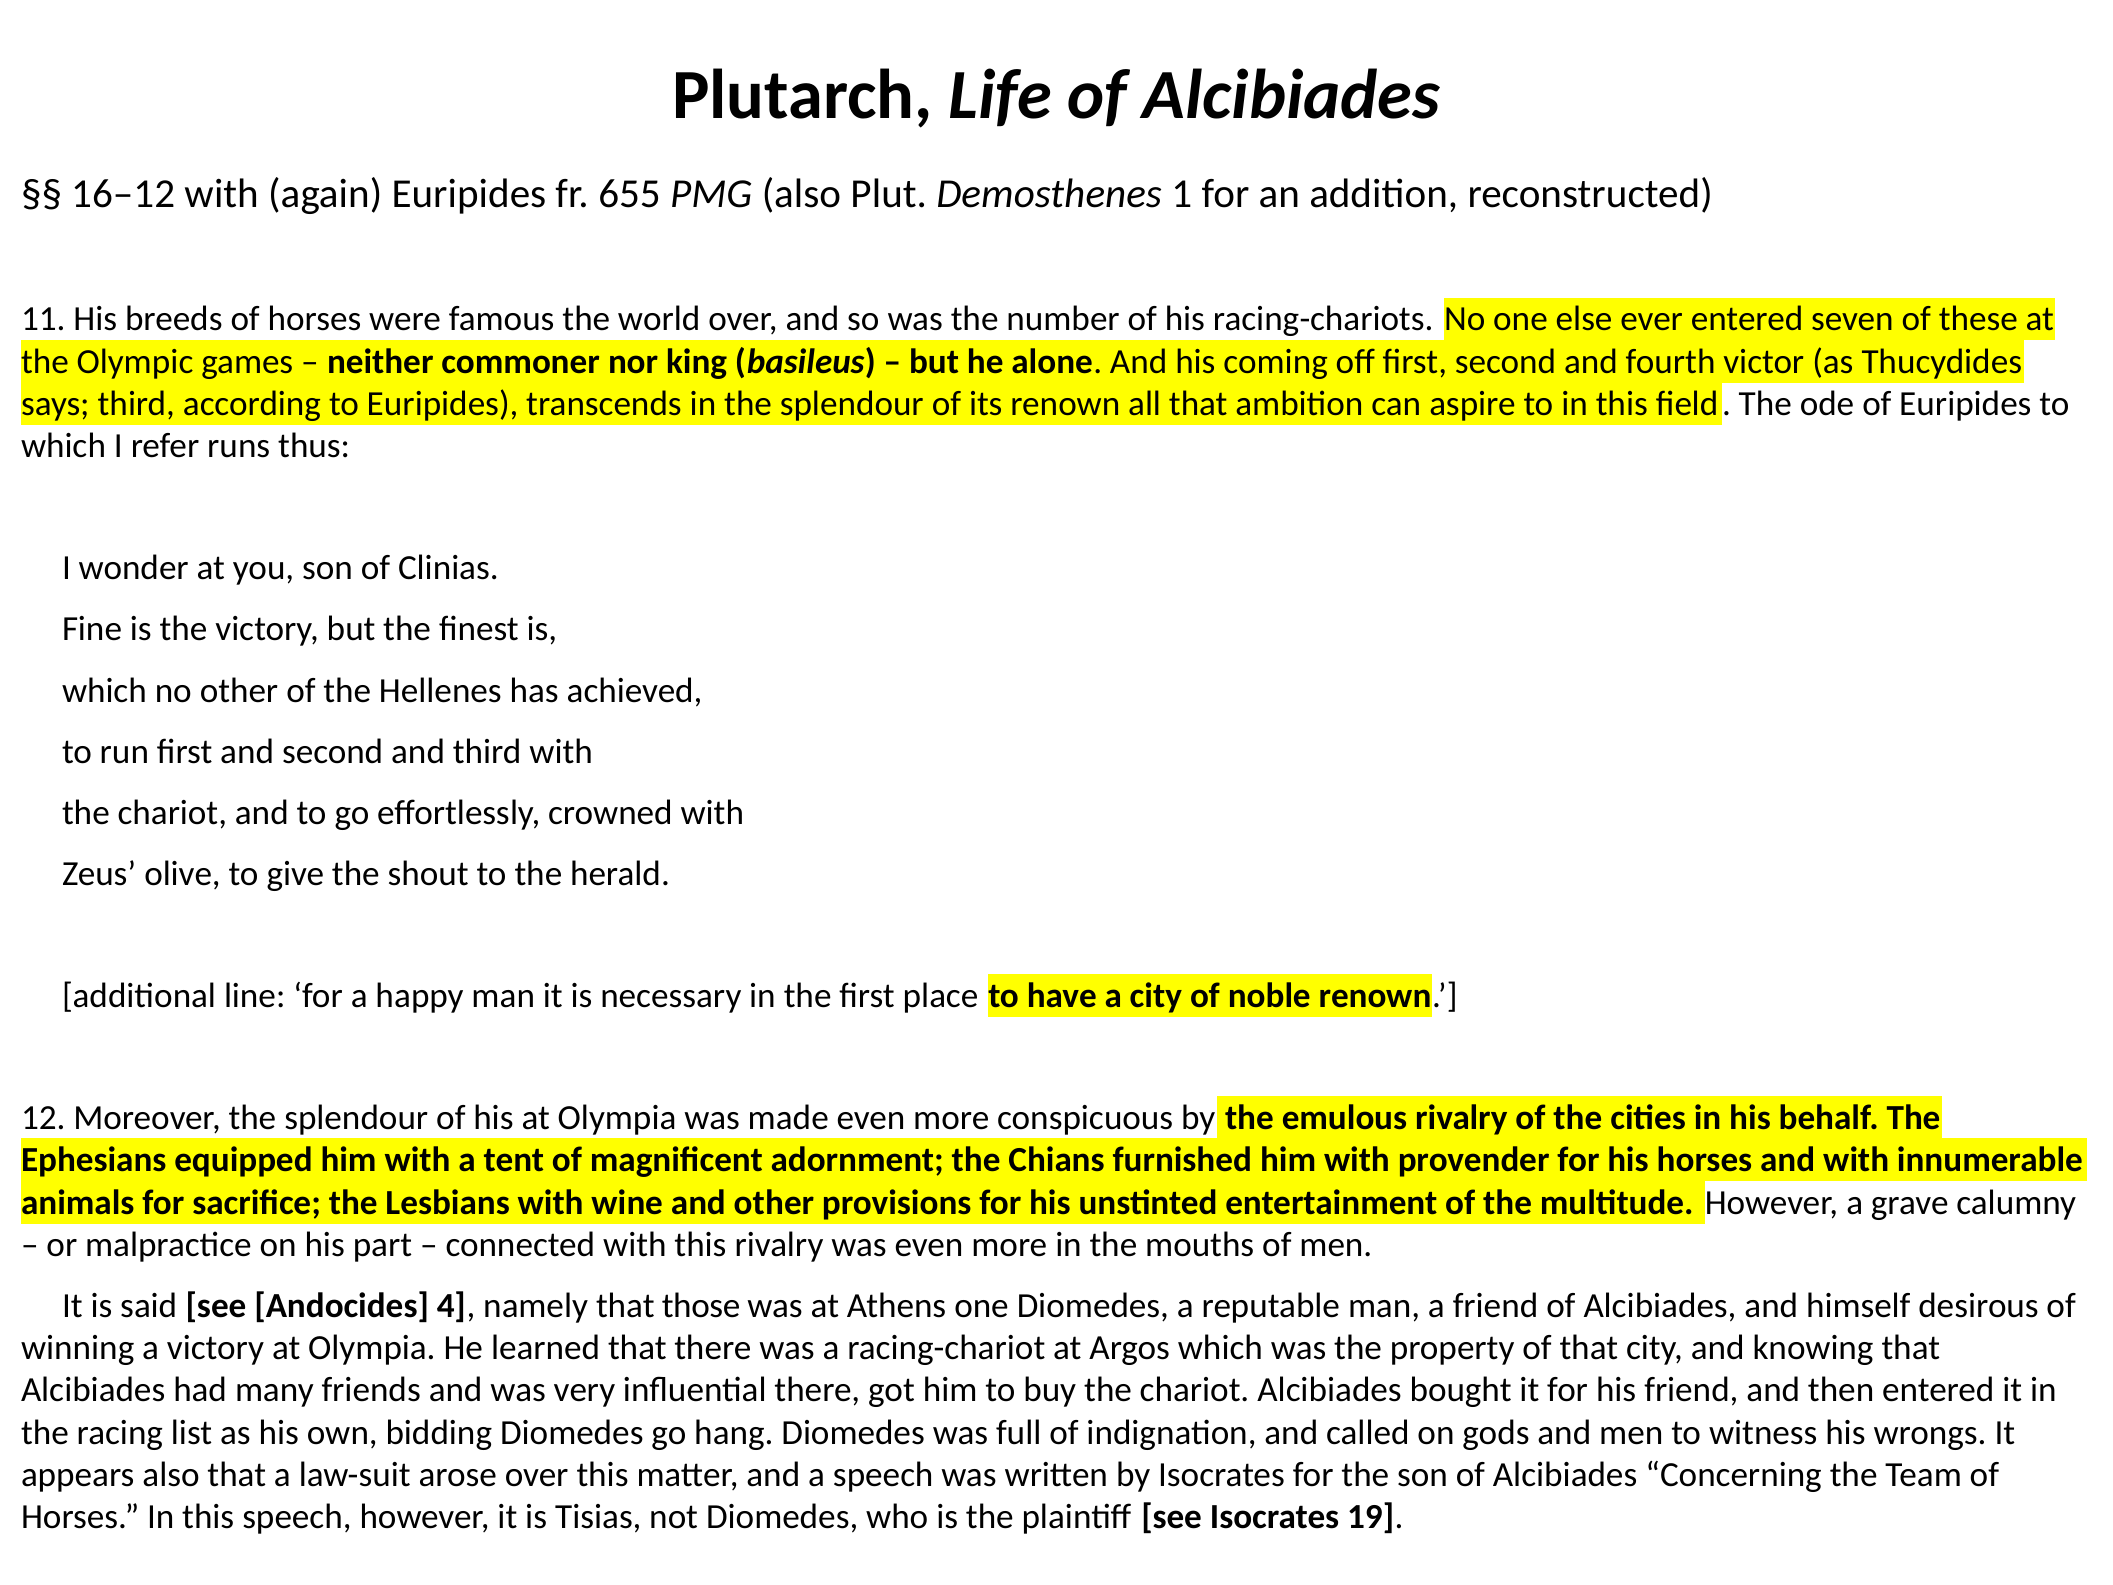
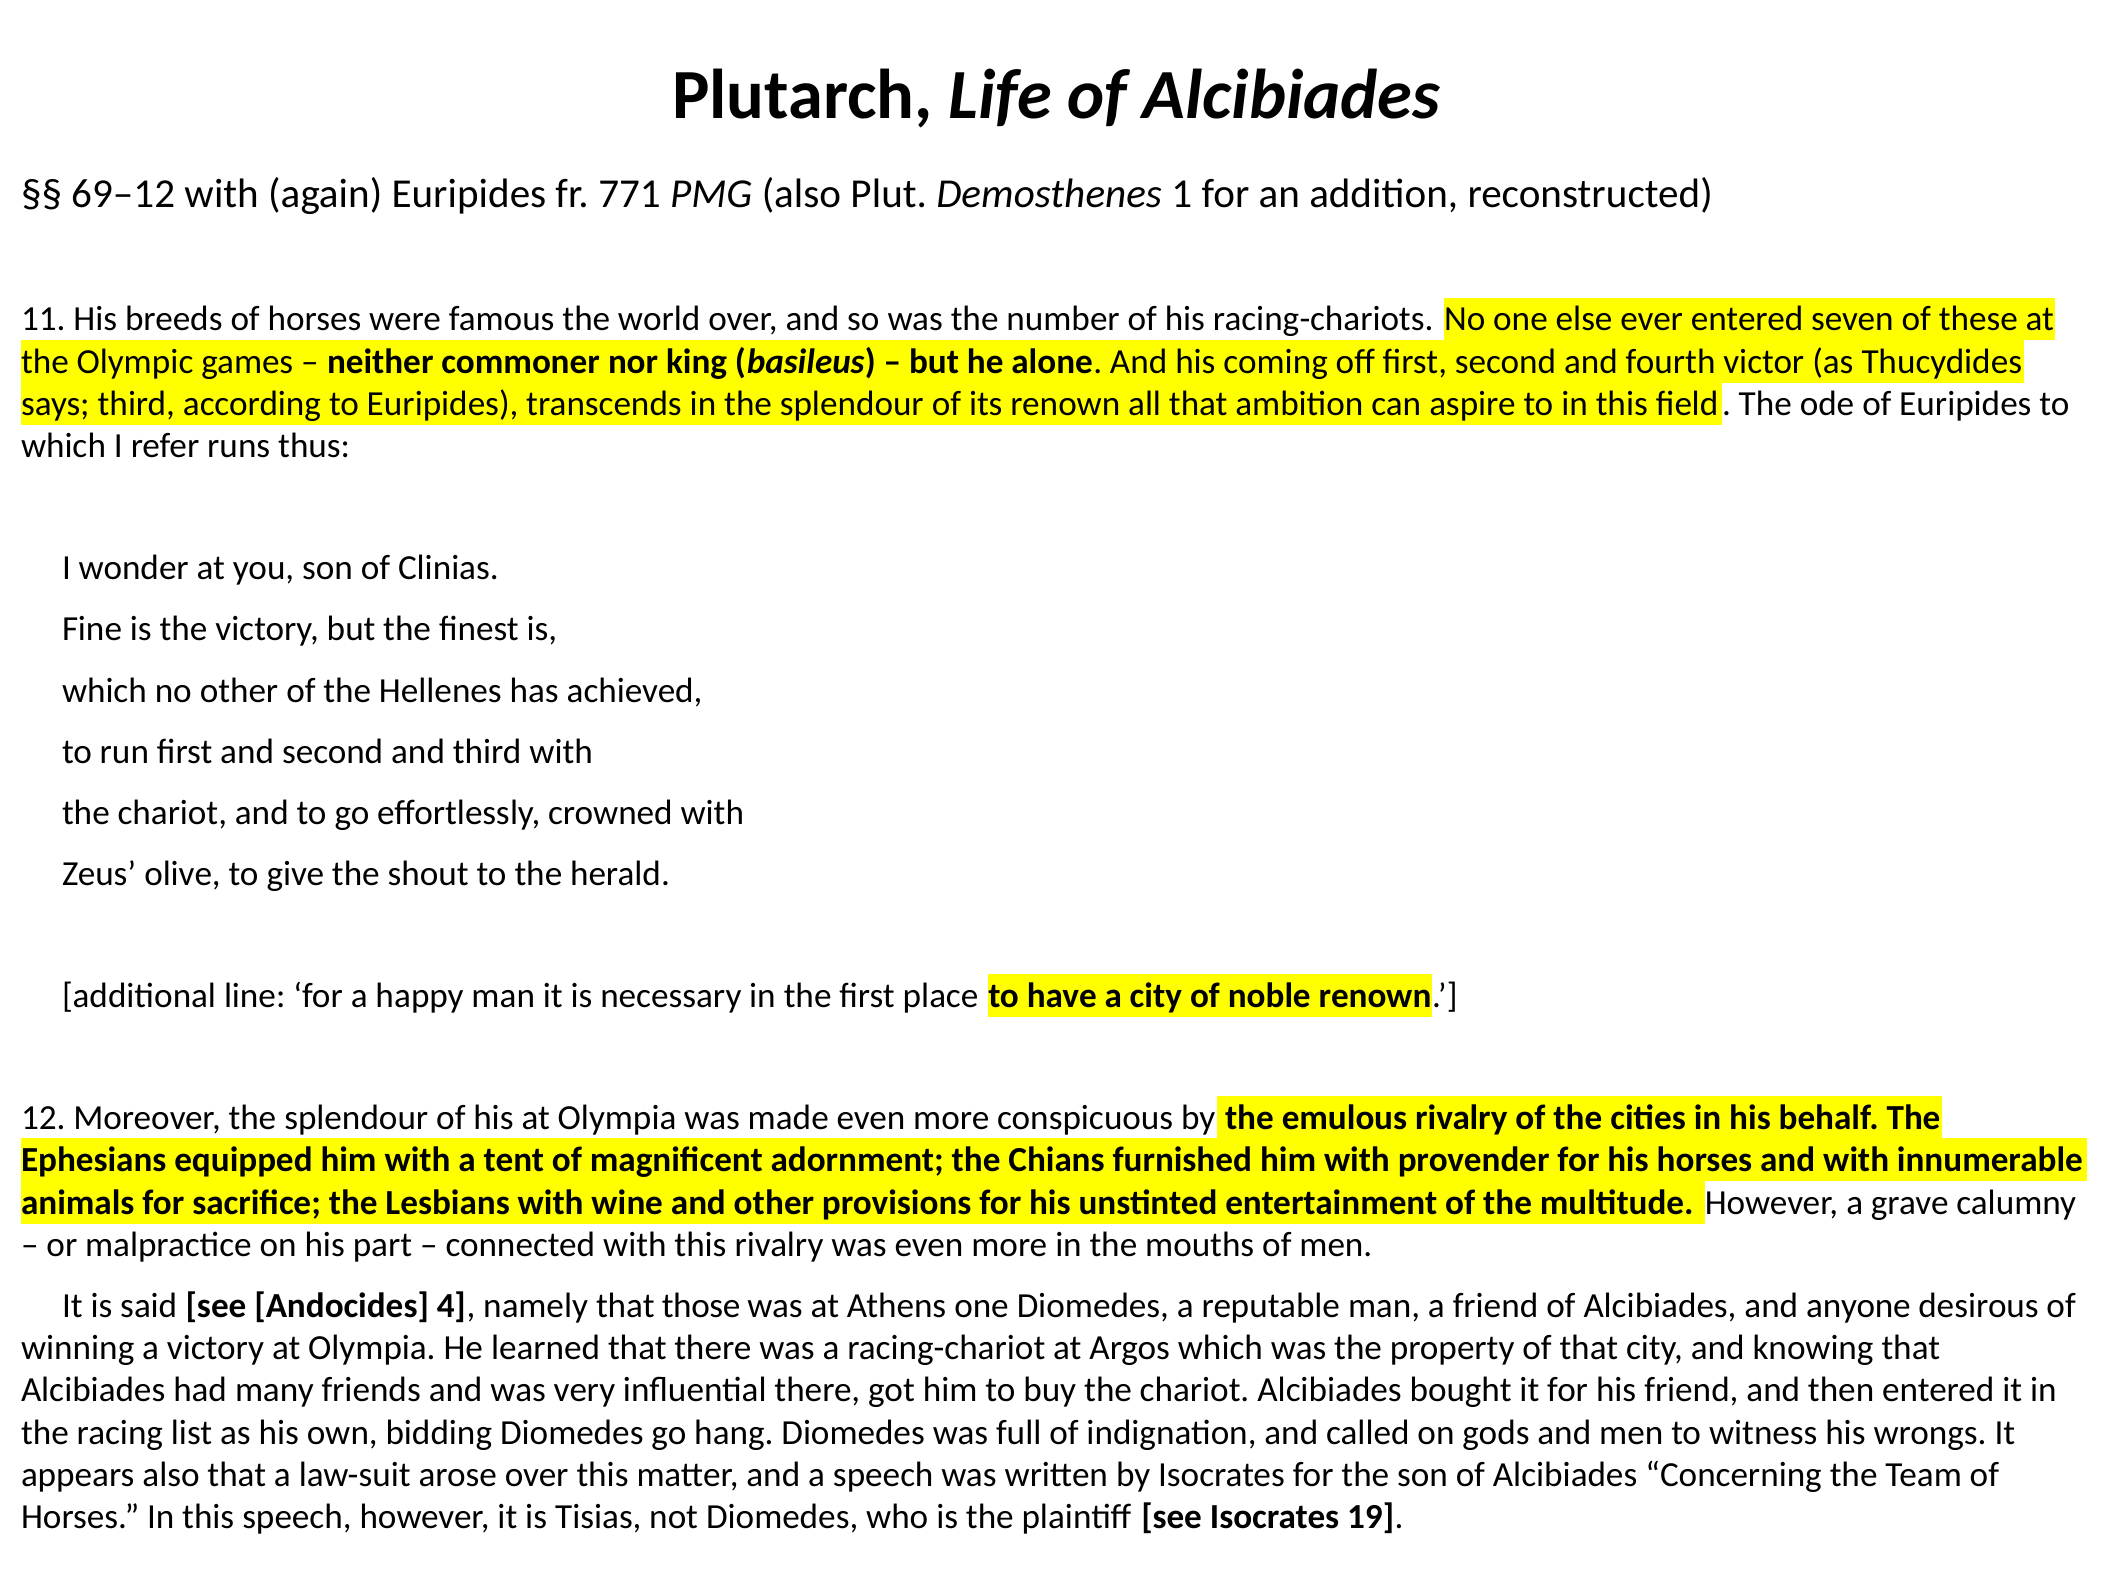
16–12: 16–12 -> 69–12 (123, 194)
655: 655 -> 771 (629, 194)
himself: himself -> anyone (1858, 1306)
